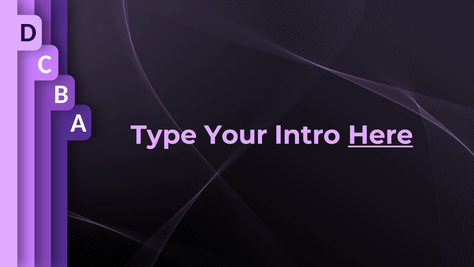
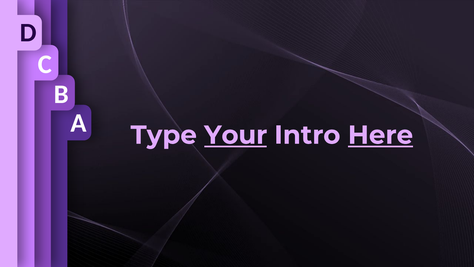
Your underline: none -> present (236, 135)
